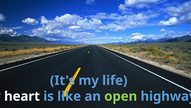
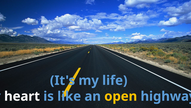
open colour: light green -> yellow (121, 96)
